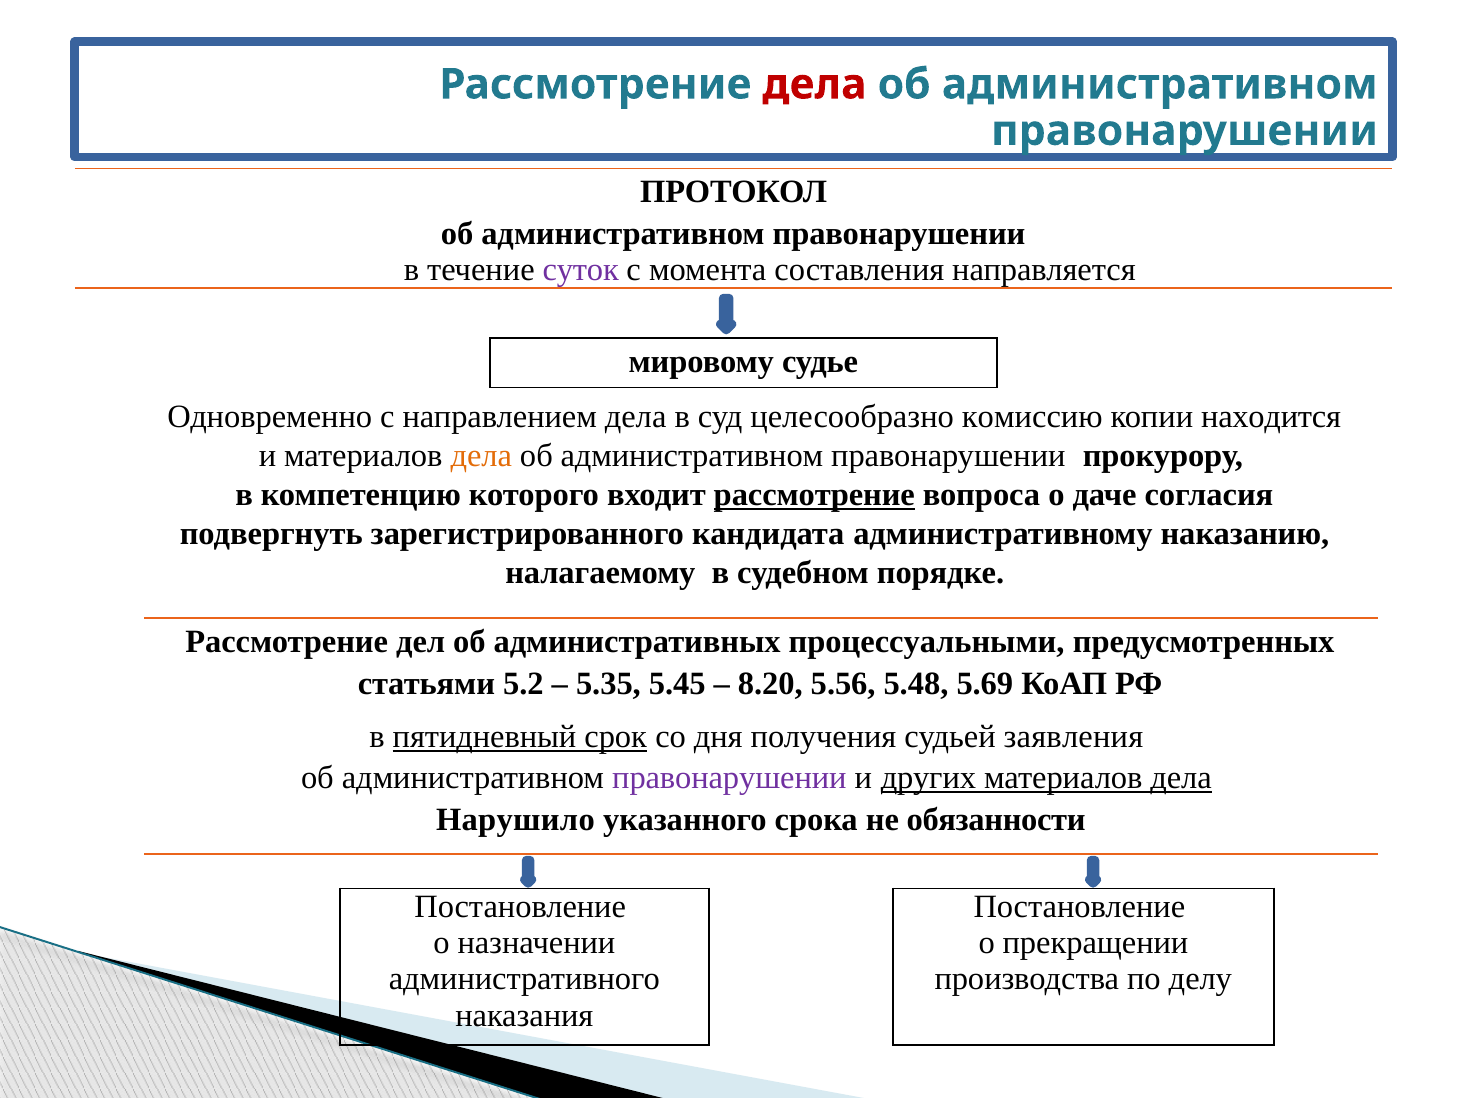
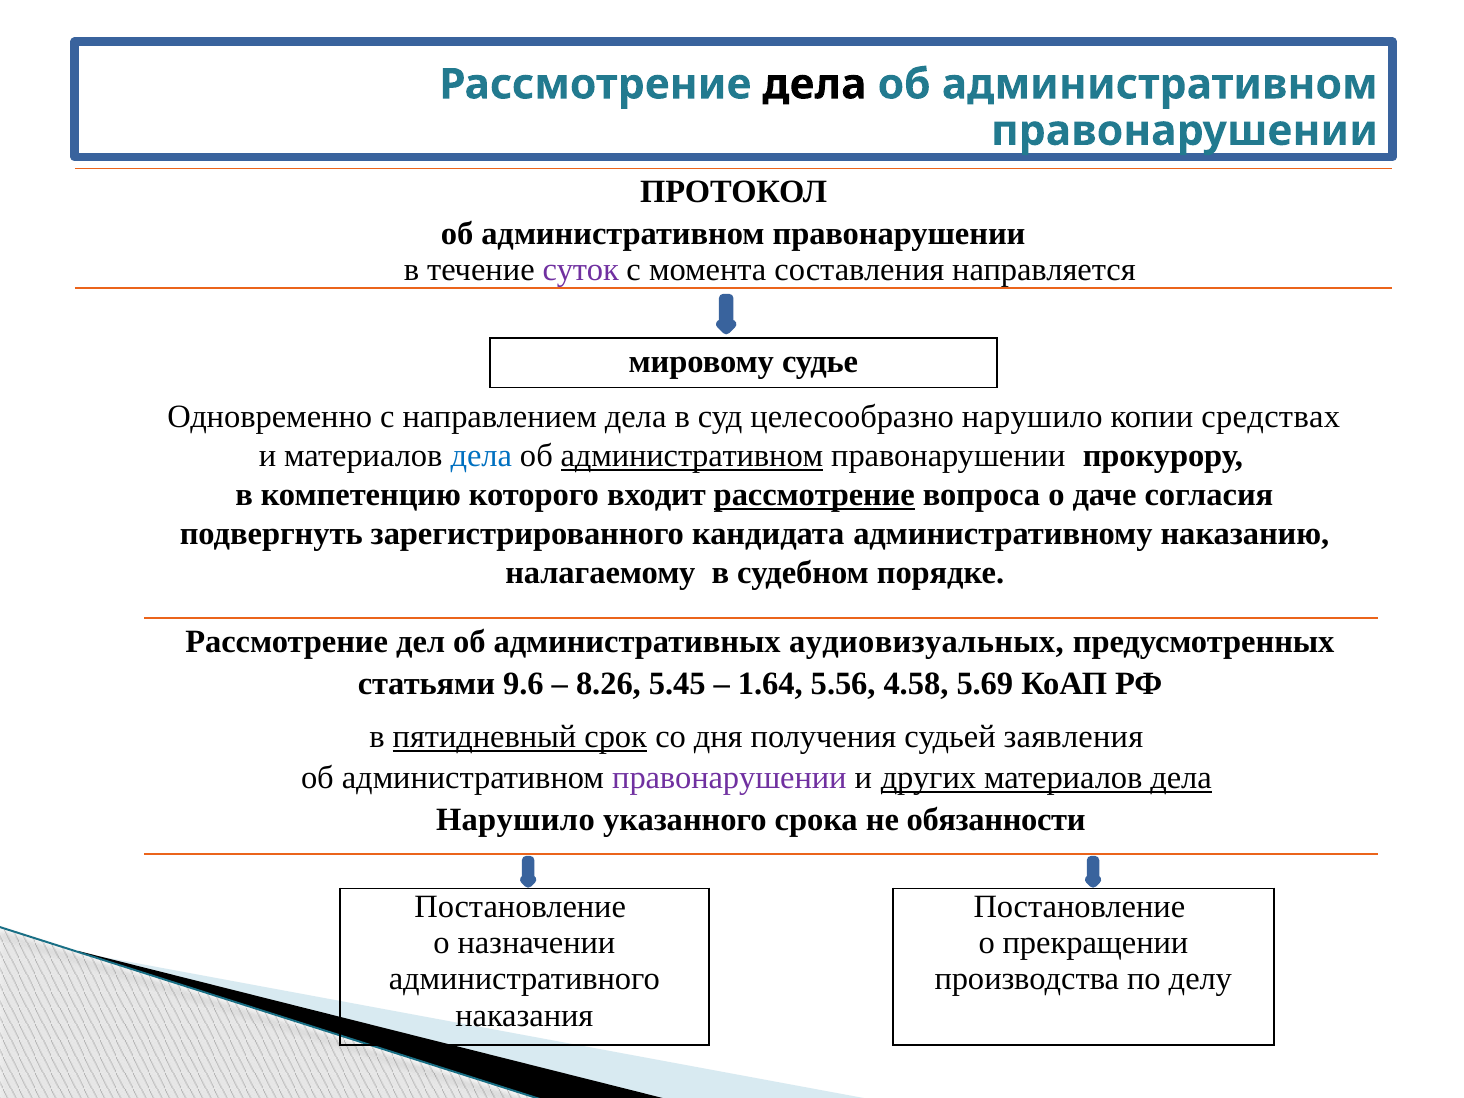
дела colour: red -> black (814, 84)
целесообразно комиссию: комиссию -> нарушило (1032, 417)
находится: находится -> средствах (1271, 417)
дела colour: orange -> blue (481, 456)
административном underline: none -> present (692, 456)
процессуальными: процессуальными -> аудиовизуальных (926, 642)
5.2: 5.2 -> 9.6 (523, 683)
5.35: 5.35 -> 8.26 (608, 683)
8.20: 8.20 -> 1.64 (770, 683)
5.48: 5.48 -> 4.58 (916, 683)
